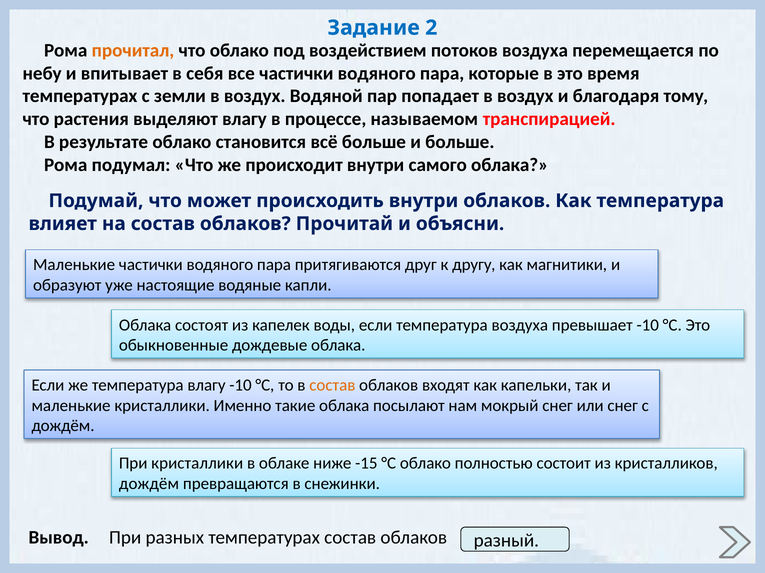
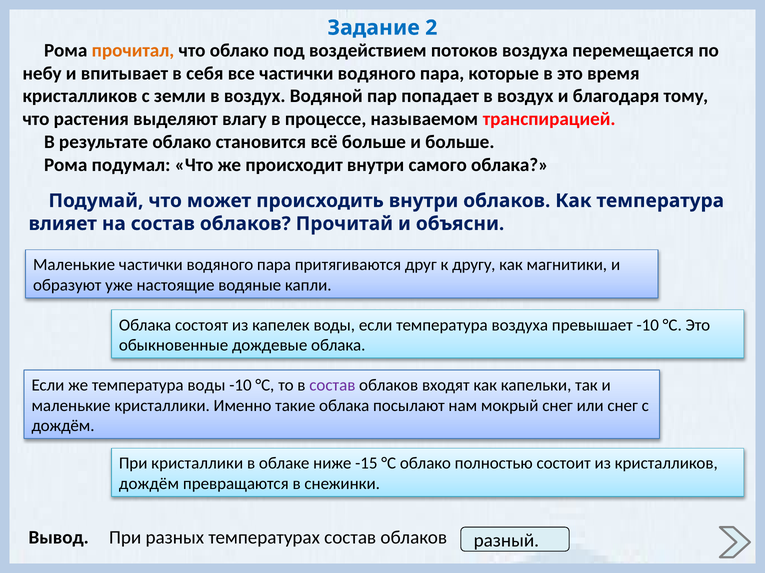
температурах: температурах -> кристалликов (80, 96)
температура влагу: влагу -> воды (206, 386)
состав colour: orange -> purple (332, 386)
